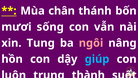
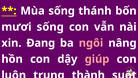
Mùa chân: chân -> sống (62, 11)
Tung: Tung -> Đang (41, 43)
giúp colour: light blue -> pink (97, 59)
